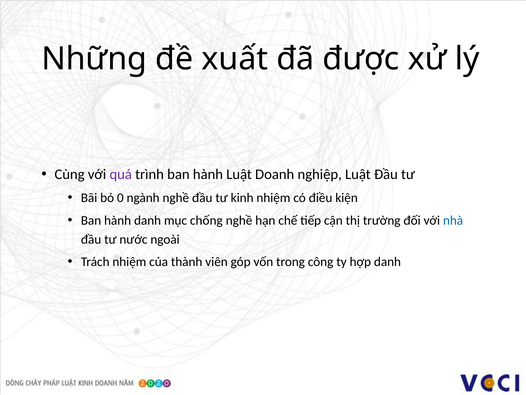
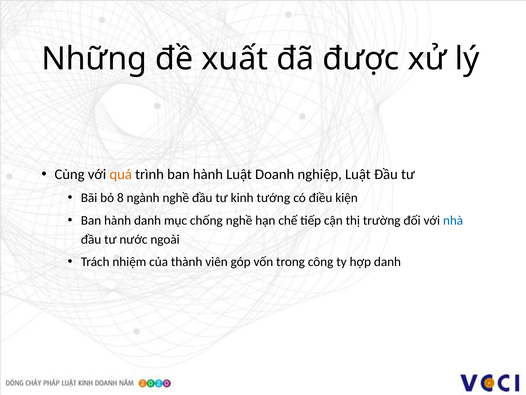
quá colour: purple -> orange (121, 174)
0: 0 -> 8 (120, 198)
kinh nhiệm: nhiệm -> tướng (273, 198)
